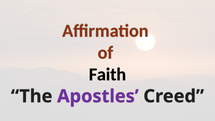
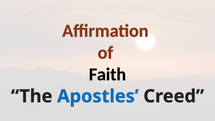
Apostles colour: purple -> blue (98, 96)
